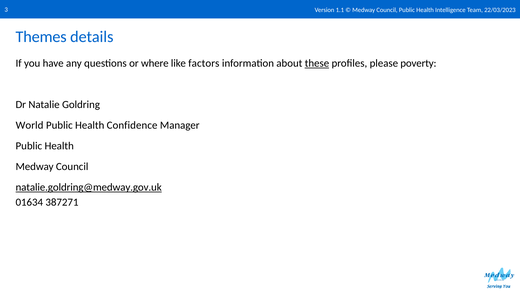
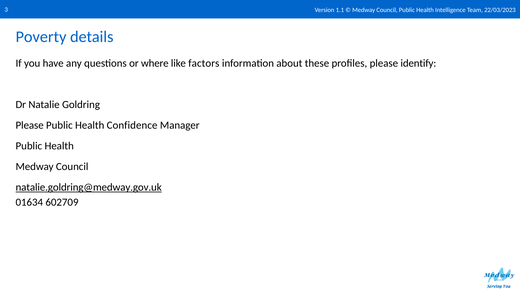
Themes: Themes -> Poverty (41, 37)
these underline: present -> none (317, 63)
poverty: poverty -> identify (418, 63)
World: World -> Please (30, 126)
387271: 387271 -> 602709 (62, 203)
